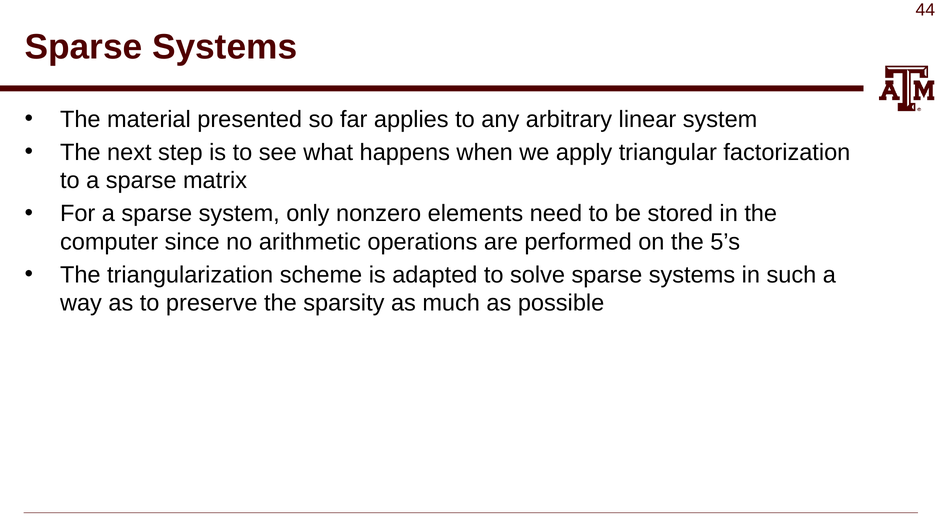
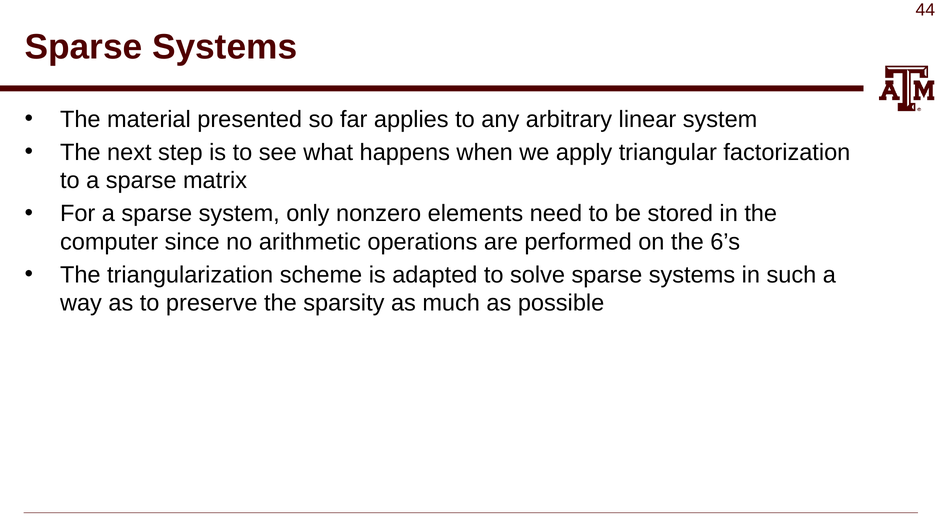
5’s: 5’s -> 6’s (725, 242)
